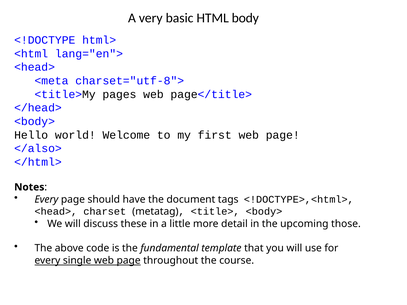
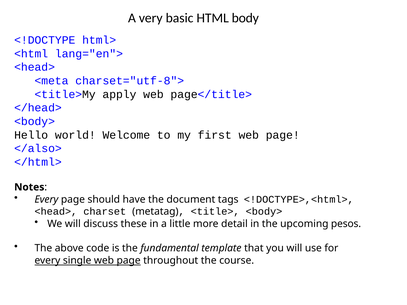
pages: pages -> apply (119, 94)
those: those -> pesos (346, 224)
